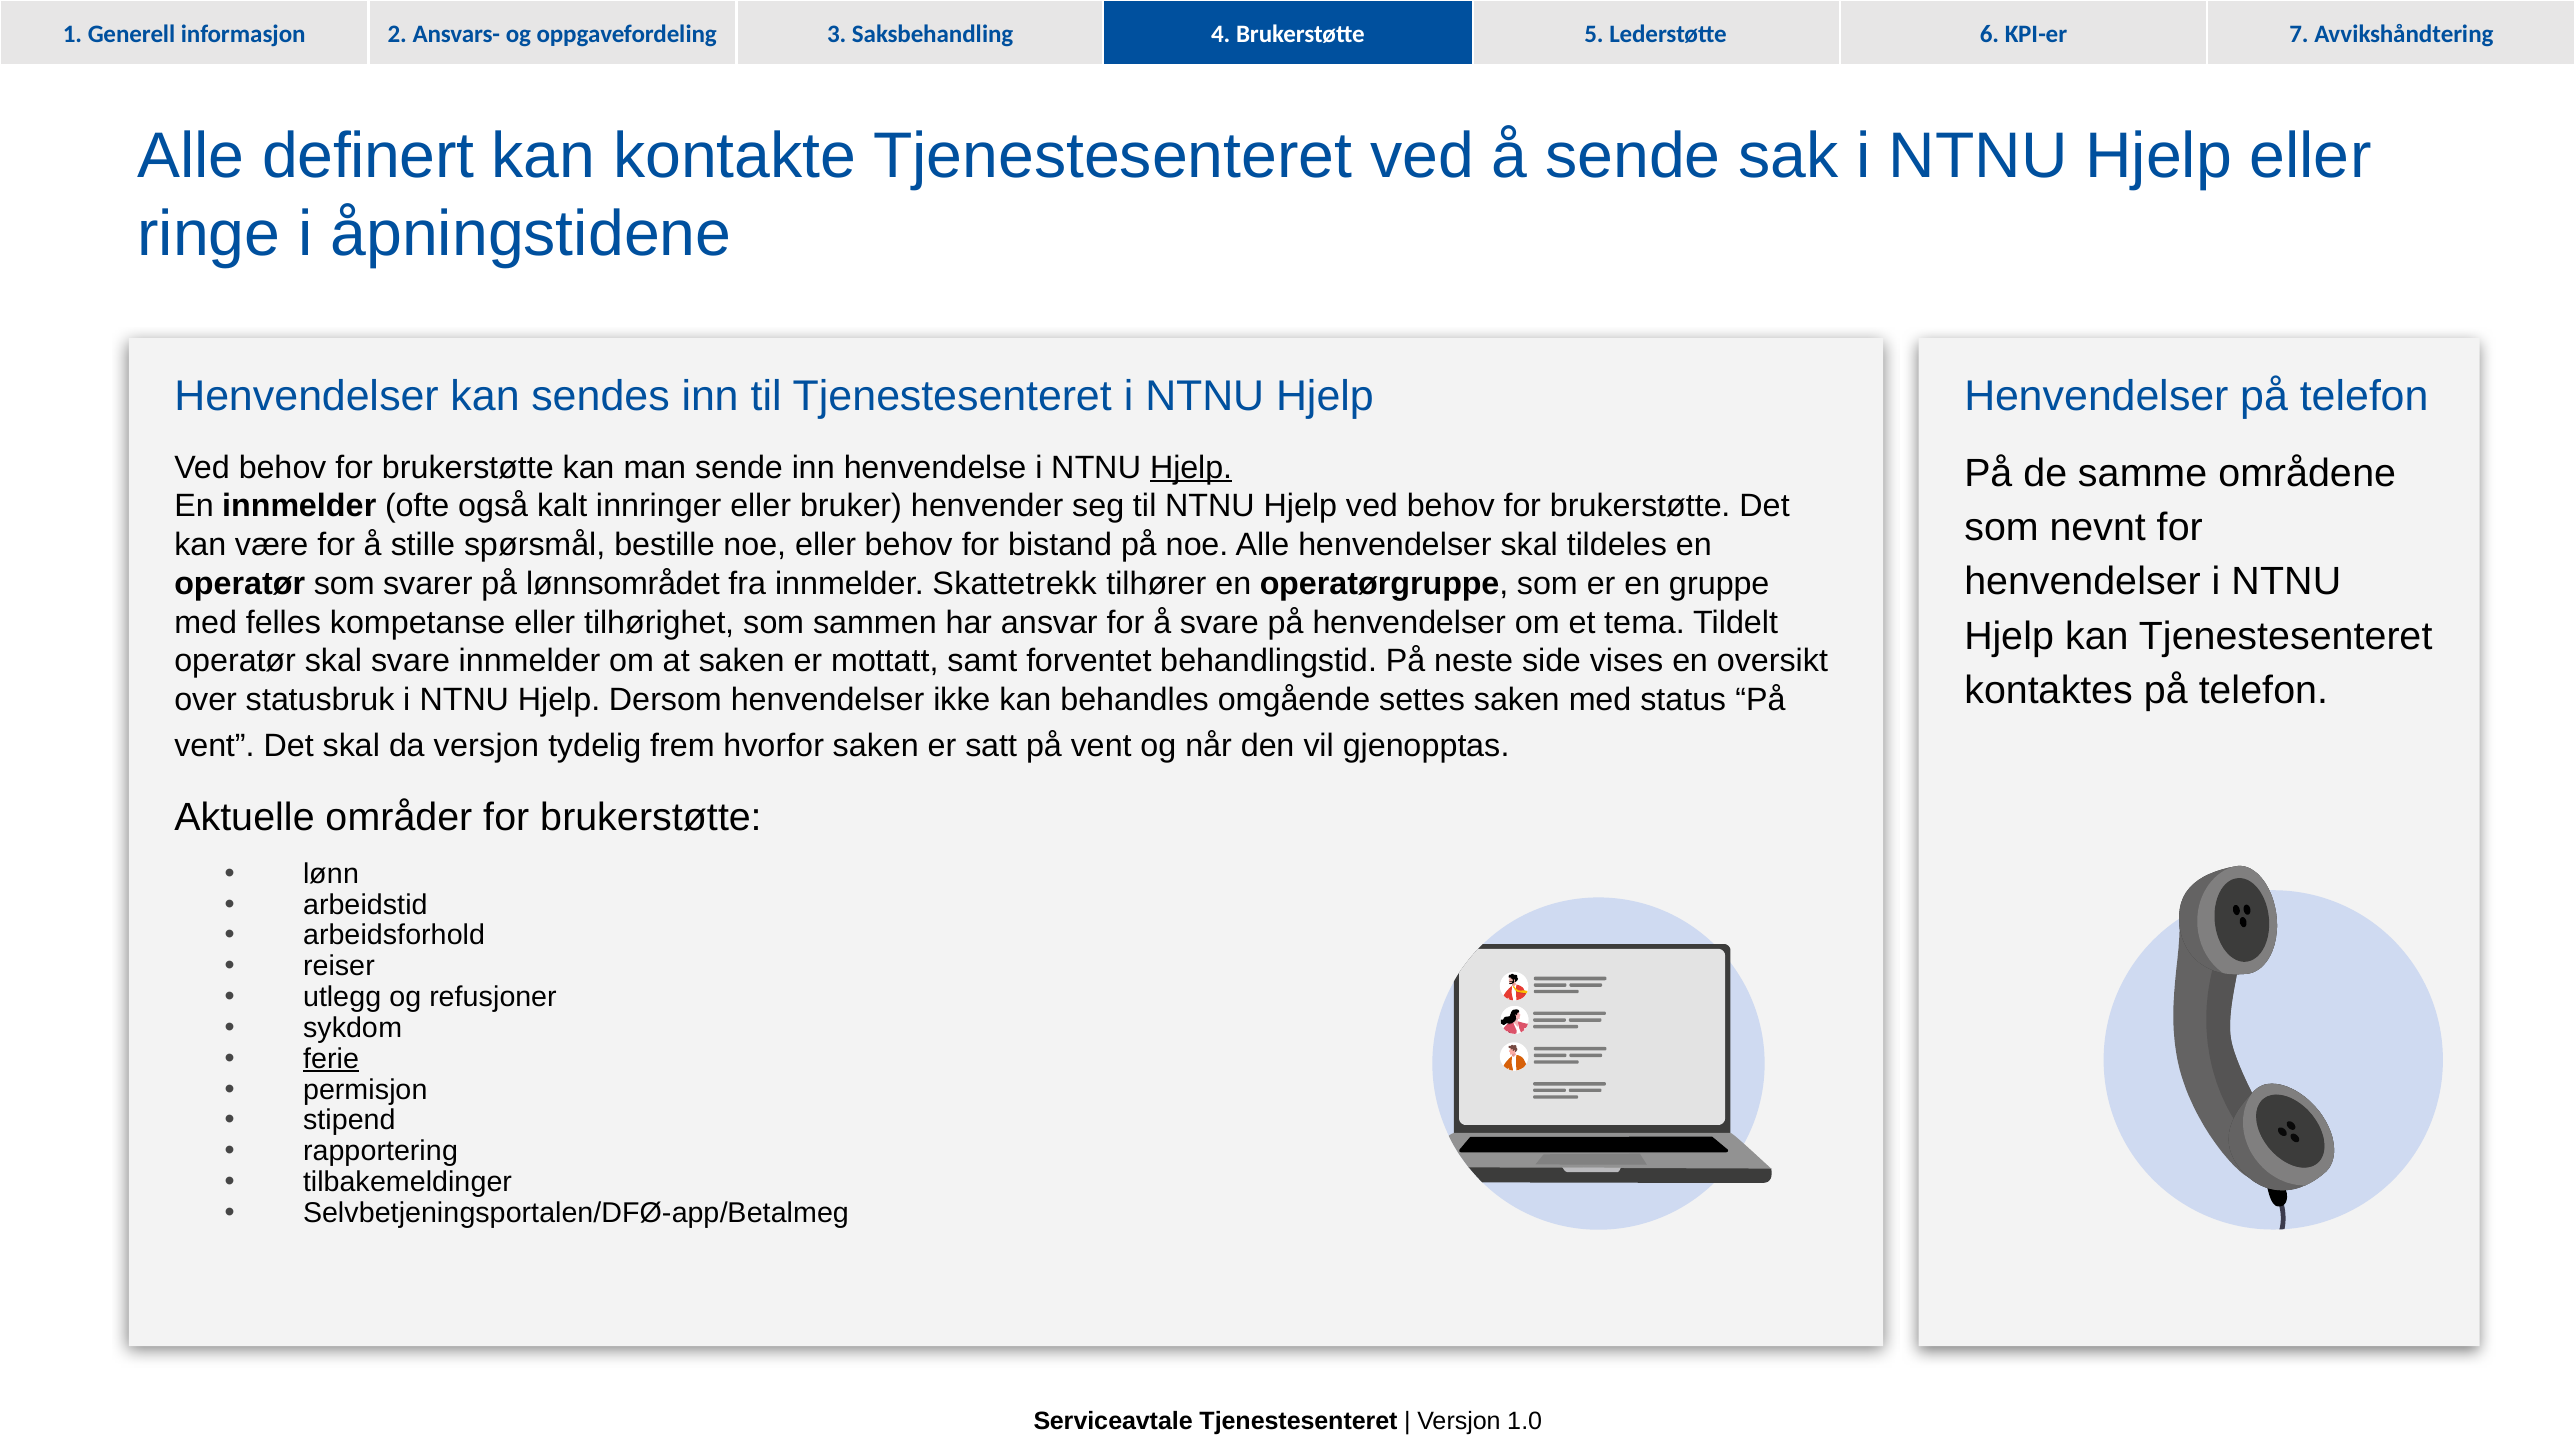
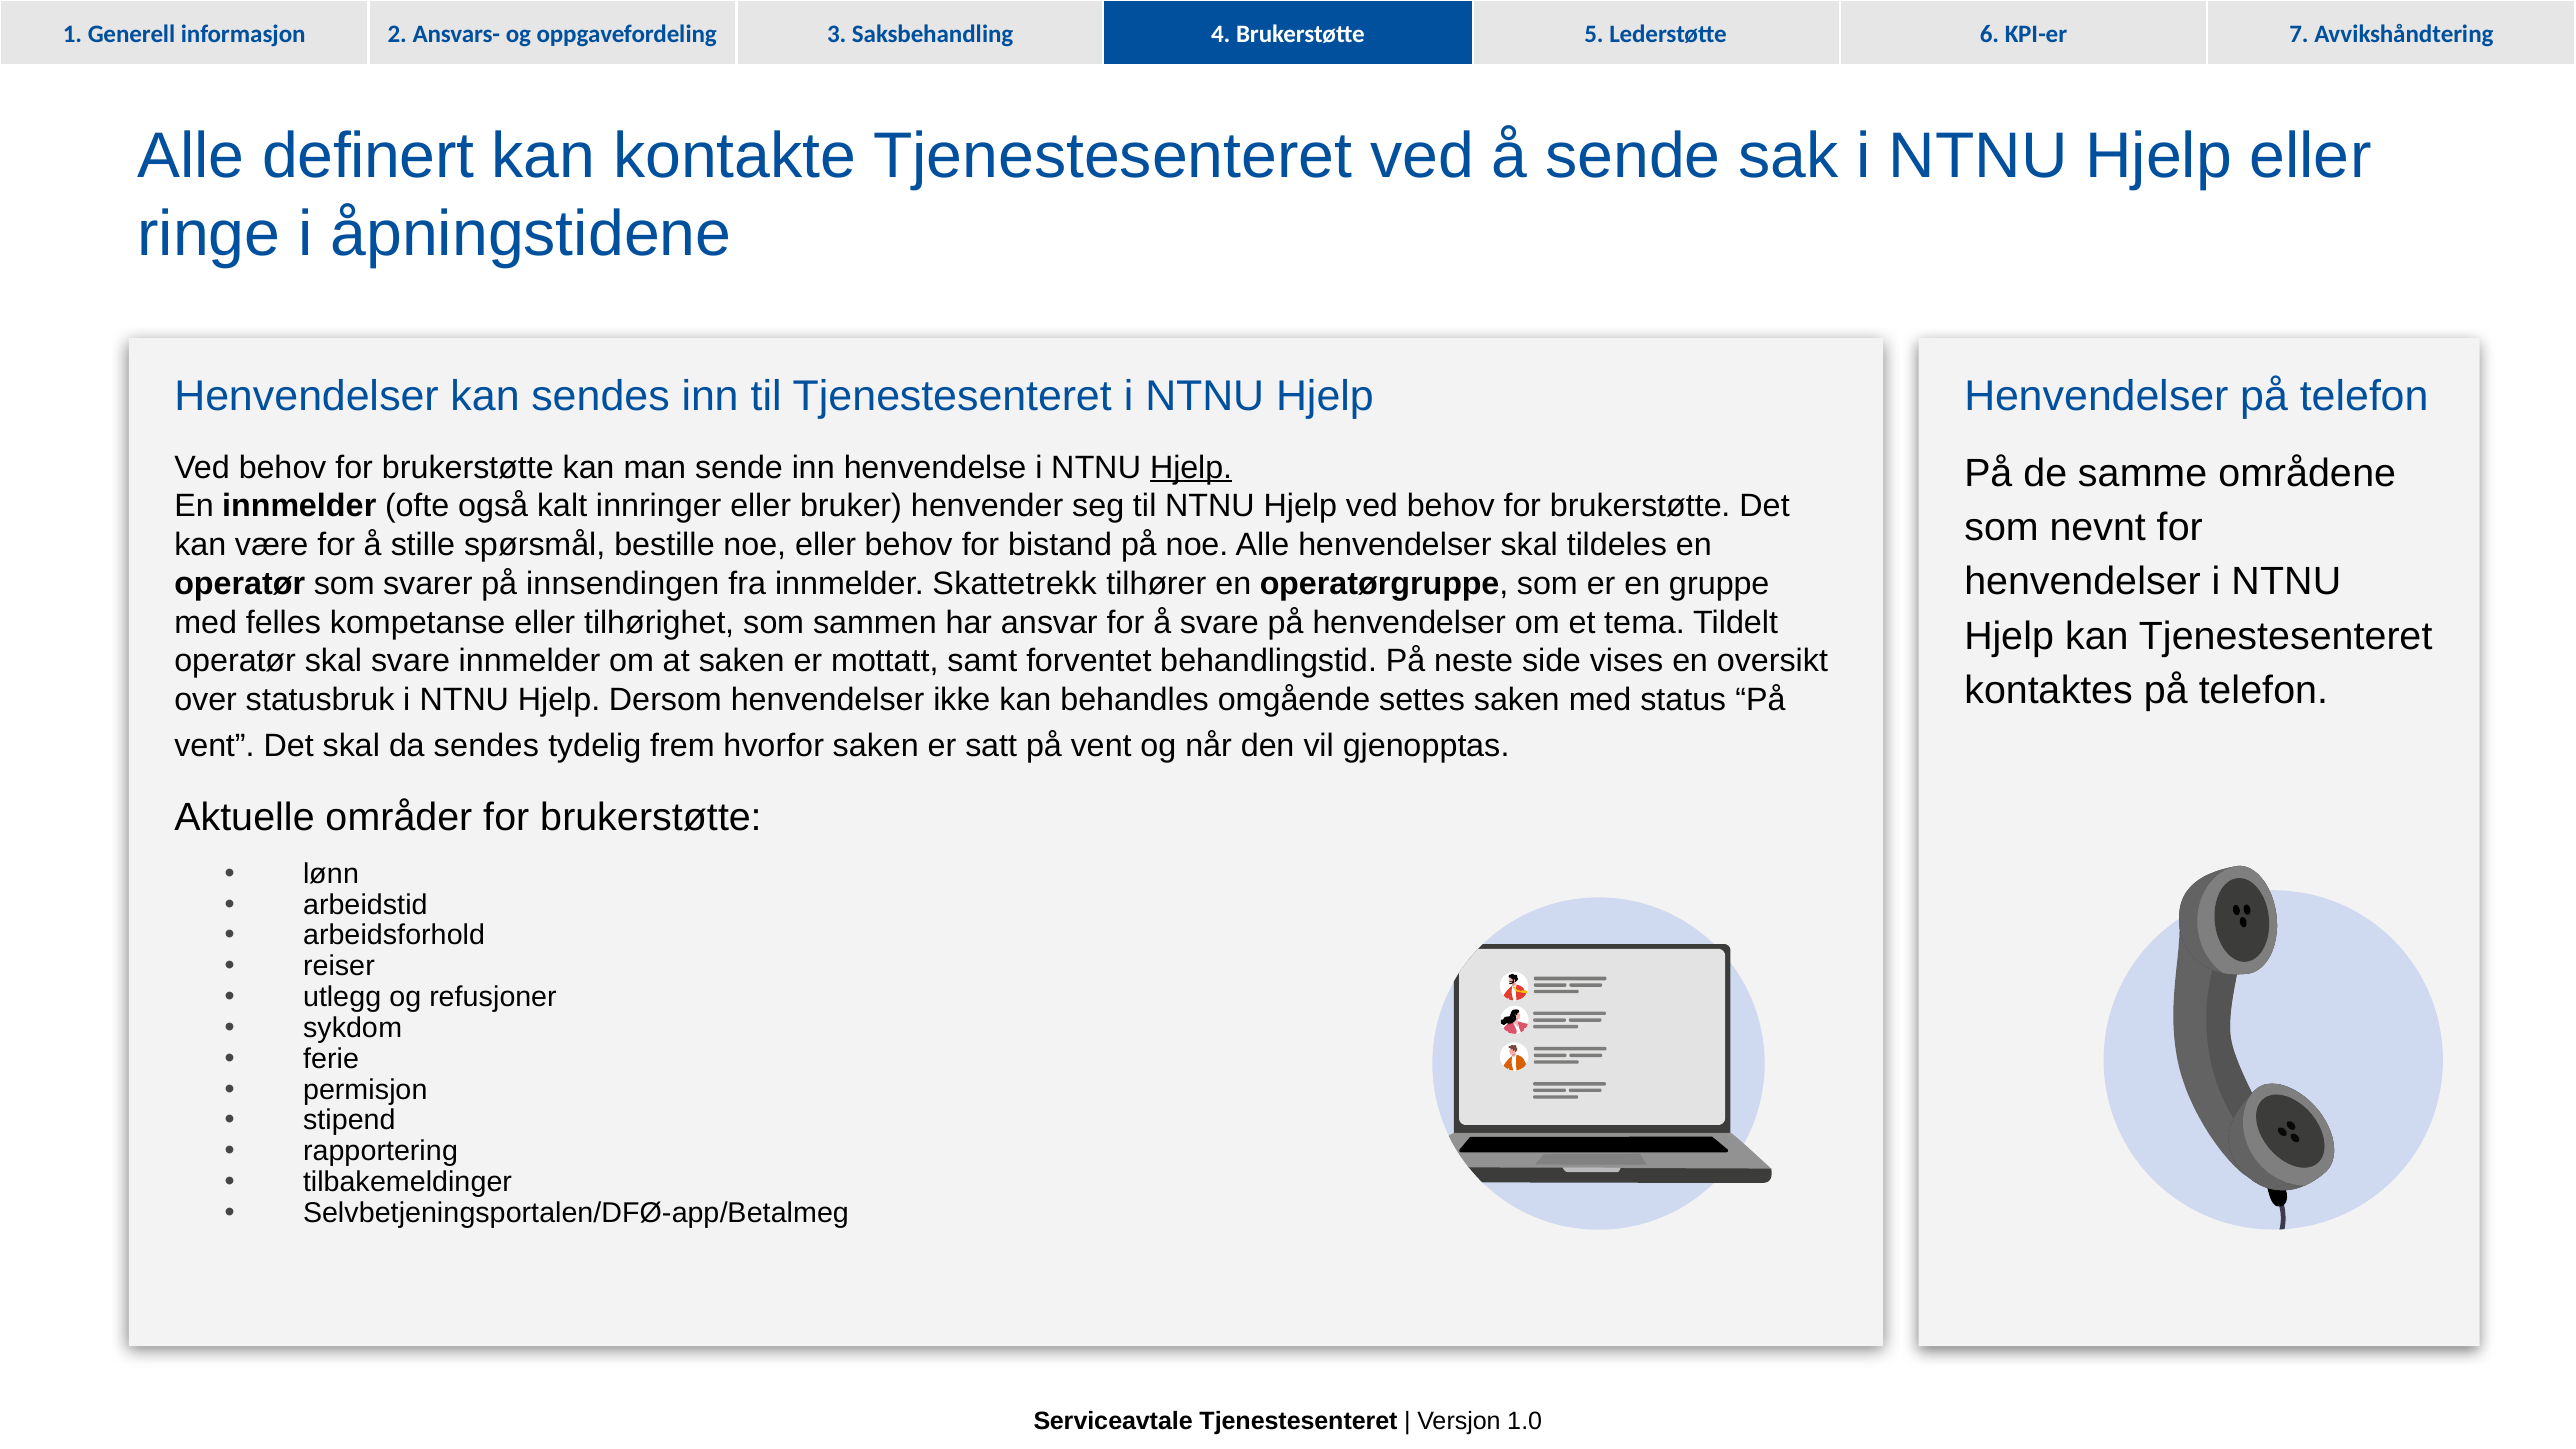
lønnsområdet: lønnsområdet -> innsendingen (623, 584)
da versjon: versjon -> sendes (486, 746)
ferie underline: present -> none (331, 1059)
